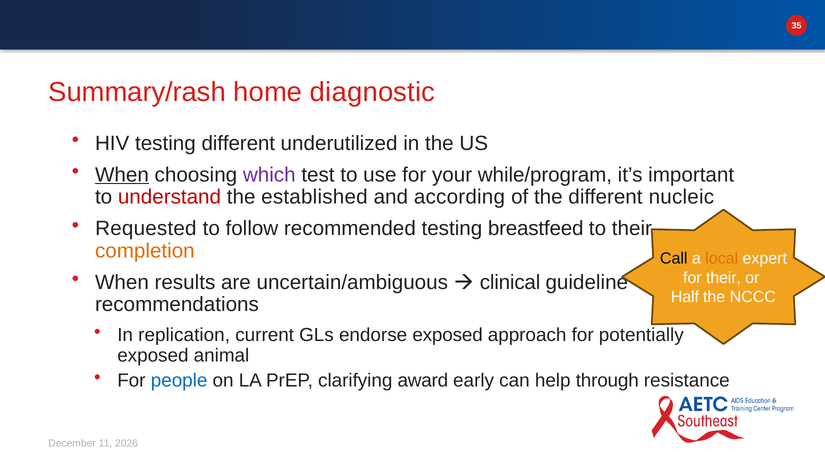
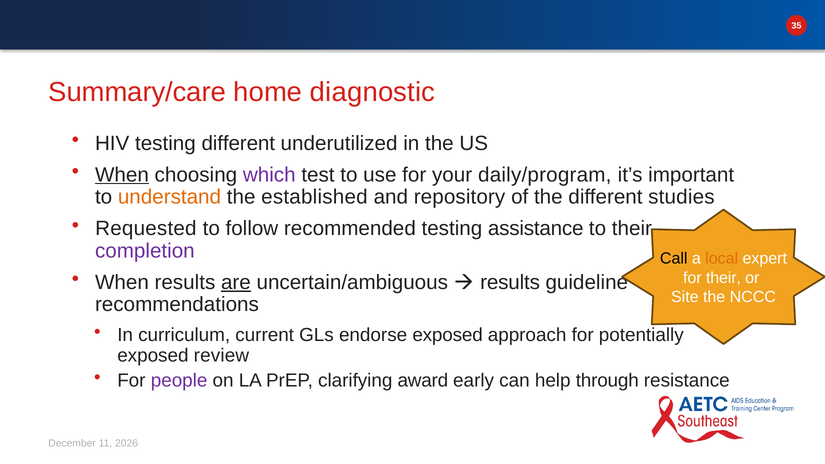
Summary/rash: Summary/rash -> Summary/care (137, 92)
while/program: while/program -> daily/program (545, 175)
understand colour: red -> orange (169, 197)
according: according -> repository (460, 197)
nucleic: nucleic -> studies (681, 197)
breastfeed: breastfeed -> assistance (536, 229)
completion colour: orange -> purple (145, 251)
are underline: none -> present (236, 282)
clinical: clinical -> results (510, 282)
Half: Half -> Site (685, 297)
replication: replication -> curriculum (184, 335)
animal: animal -> review (221, 355)
people colour: blue -> purple (179, 381)
